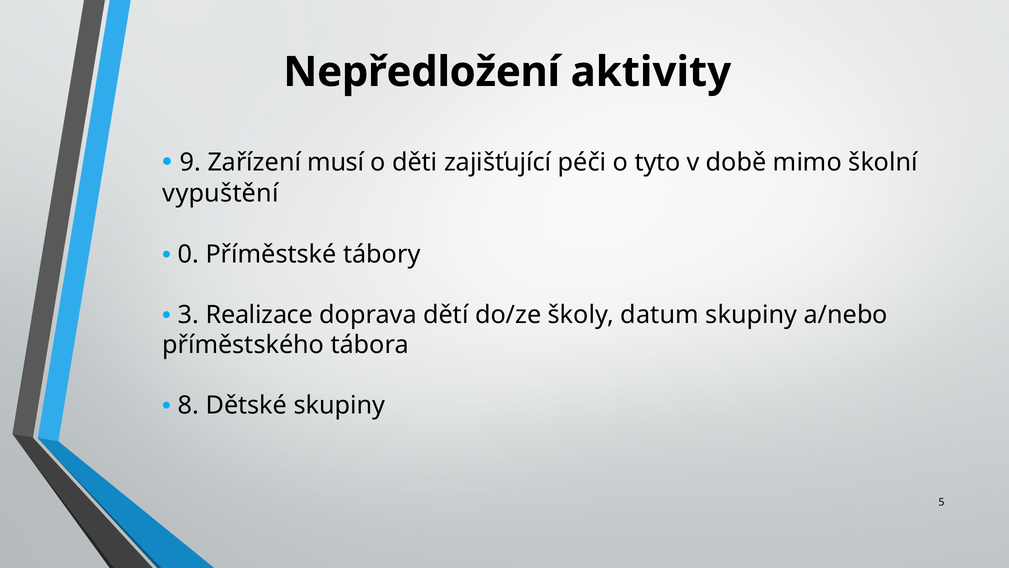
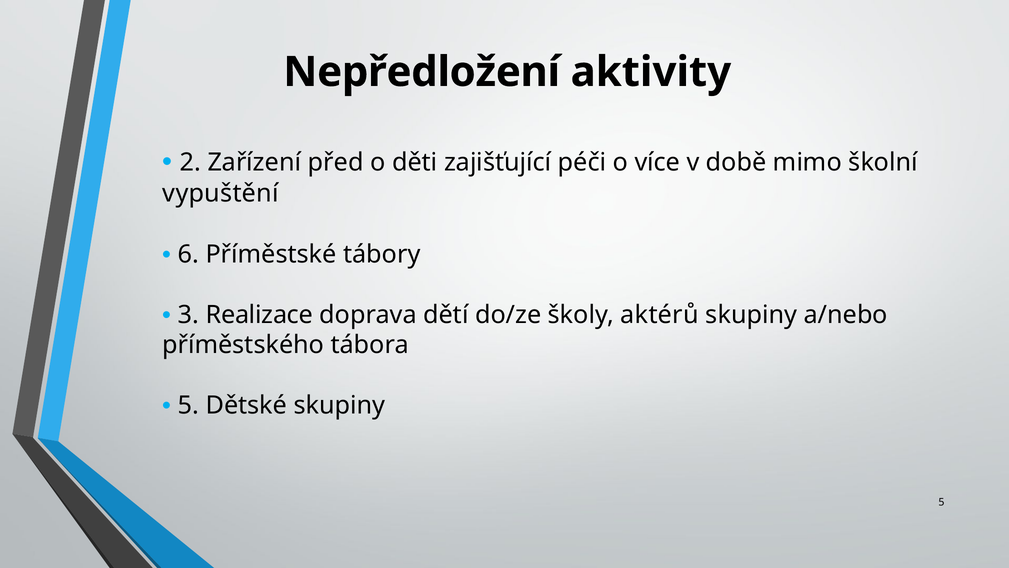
9: 9 -> 2 (190, 163)
musí: musí -> před (336, 163)
tyto: tyto -> více (657, 163)
0: 0 -> 6 (189, 254)
datum: datum -> aktérů (660, 315)
8: 8 -> 5 (189, 405)
